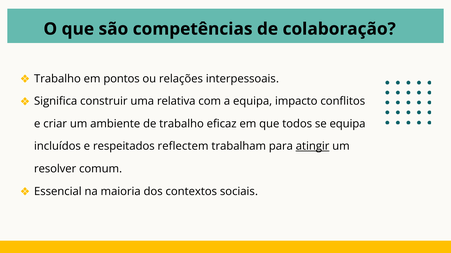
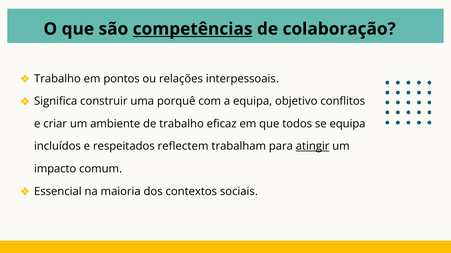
competências underline: none -> present (193, 29)
relativa: relativa -> porquê (176, 101)
impacto: impacto -> objetivo (296, 101)
resolver: resolver -> impacto (55, 169)
